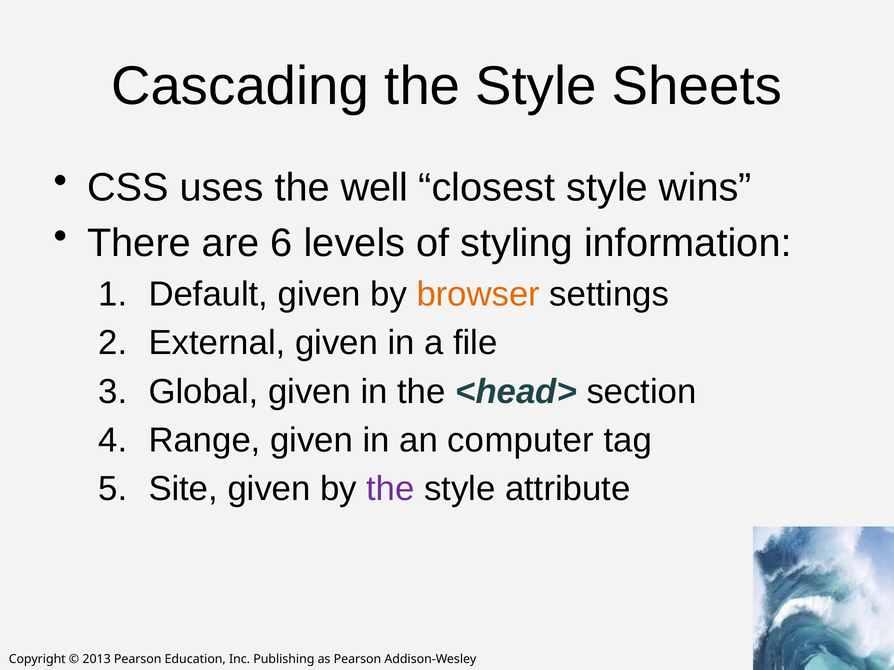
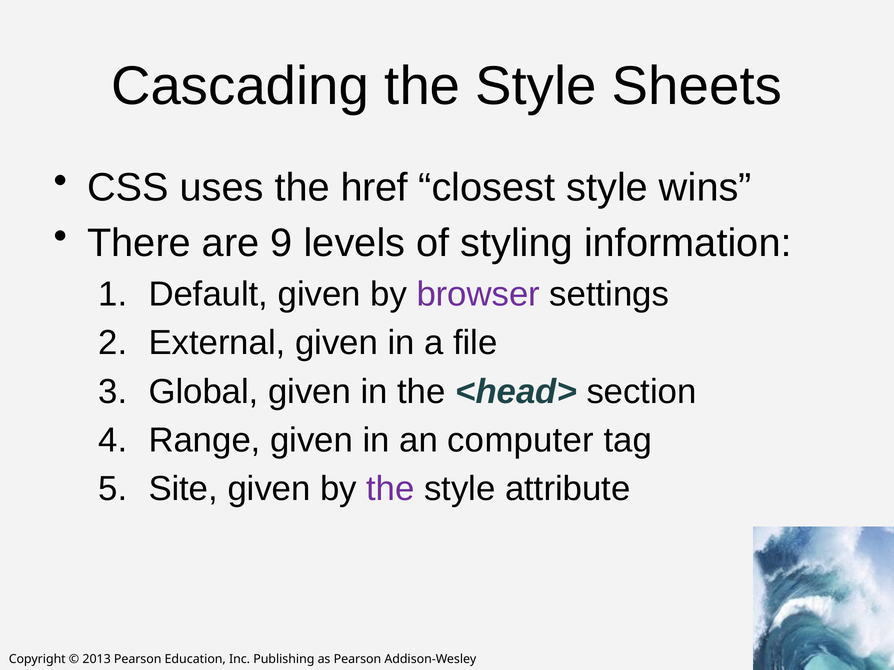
well: well -> href (374, 188)
6: 6 -> 9 (281, 243)
browser colour: orange -> purple (478, 295)
